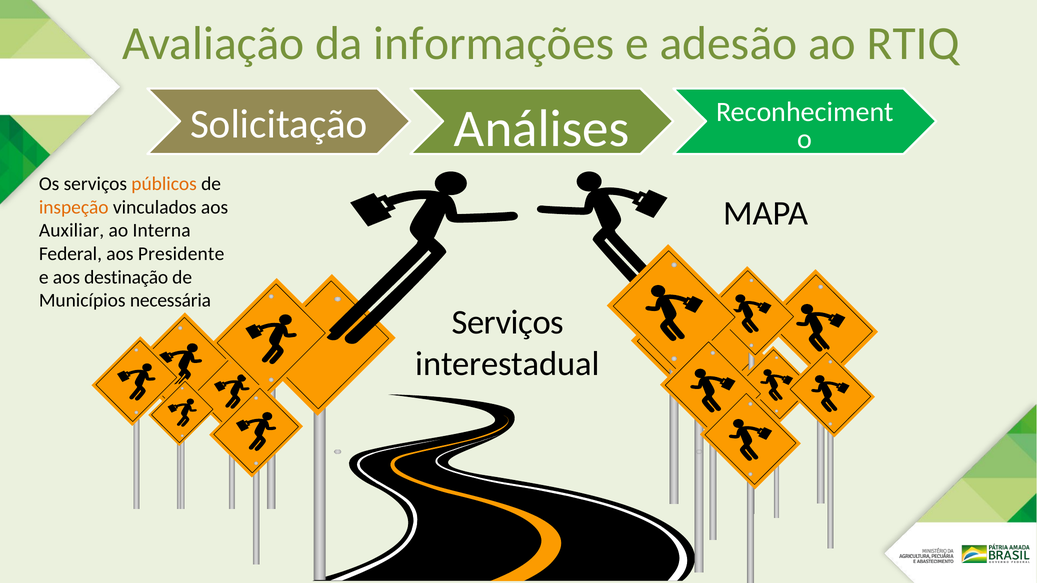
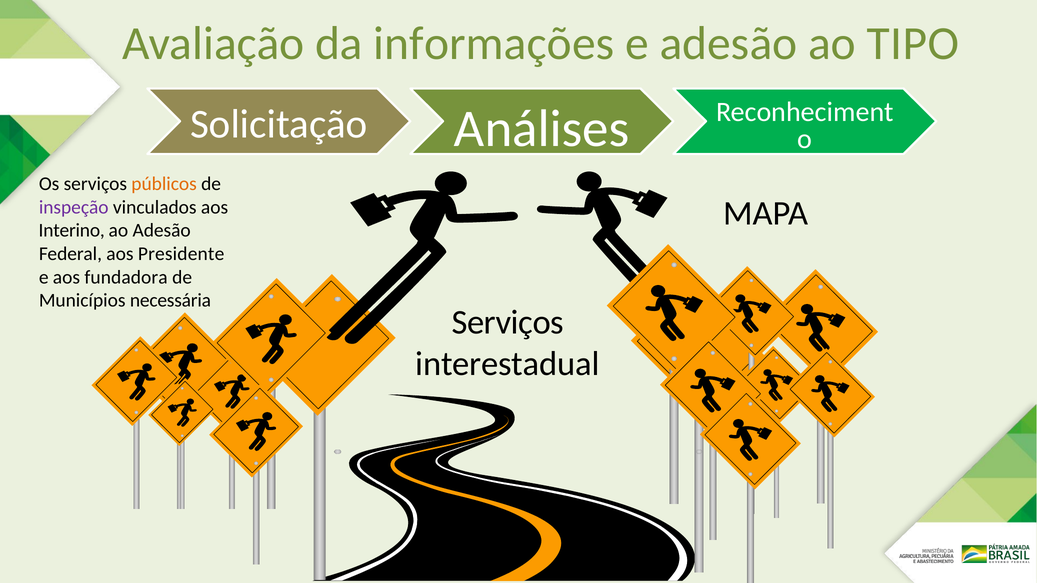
RTIQ: RTIQ -> TIPO (913, 44)
inspeção colour: orange -> purple (74, 207)
Auxiliar: Auxiliar -> Interino (72, 231)
ao Interna: Interna -> Adesão (162, 231)
destinação: destinação -> fundadora (126, 277)
